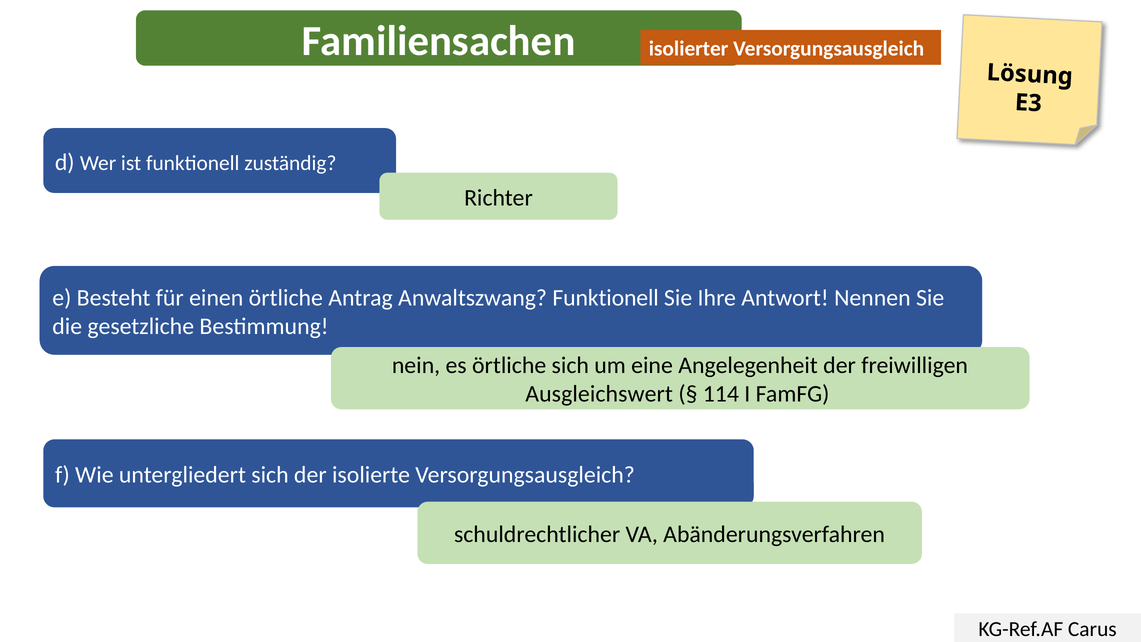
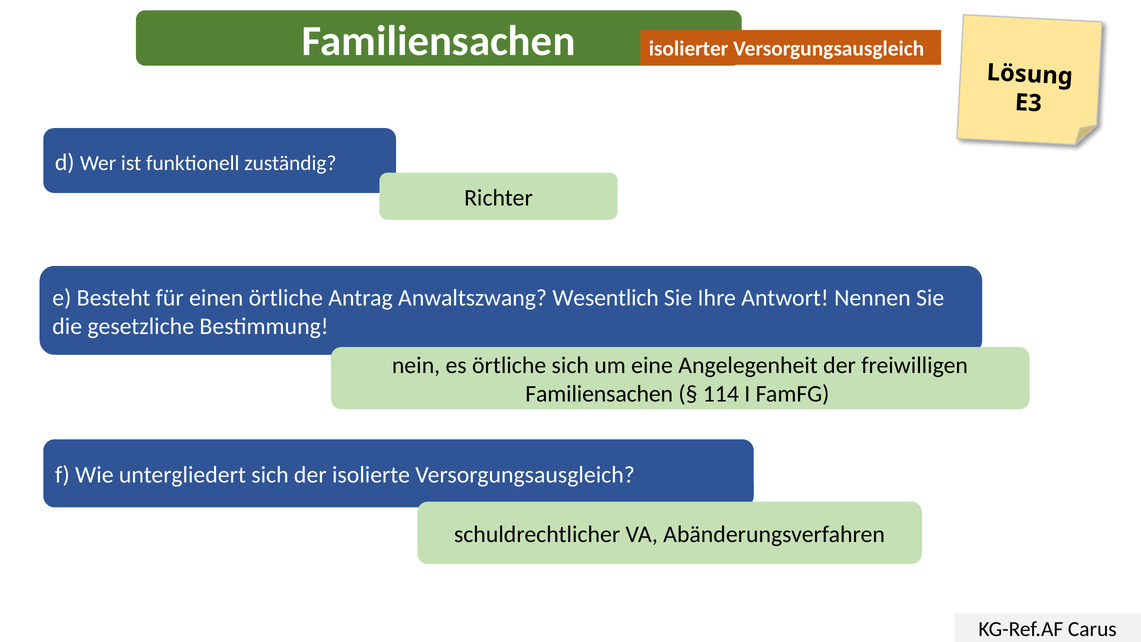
Anwaltszwang Funktionell: Funktionell -> Wesentlich (606, 298)
Ausgleichswert: Ausgleichswert -> Familiensachen (599, 394)
